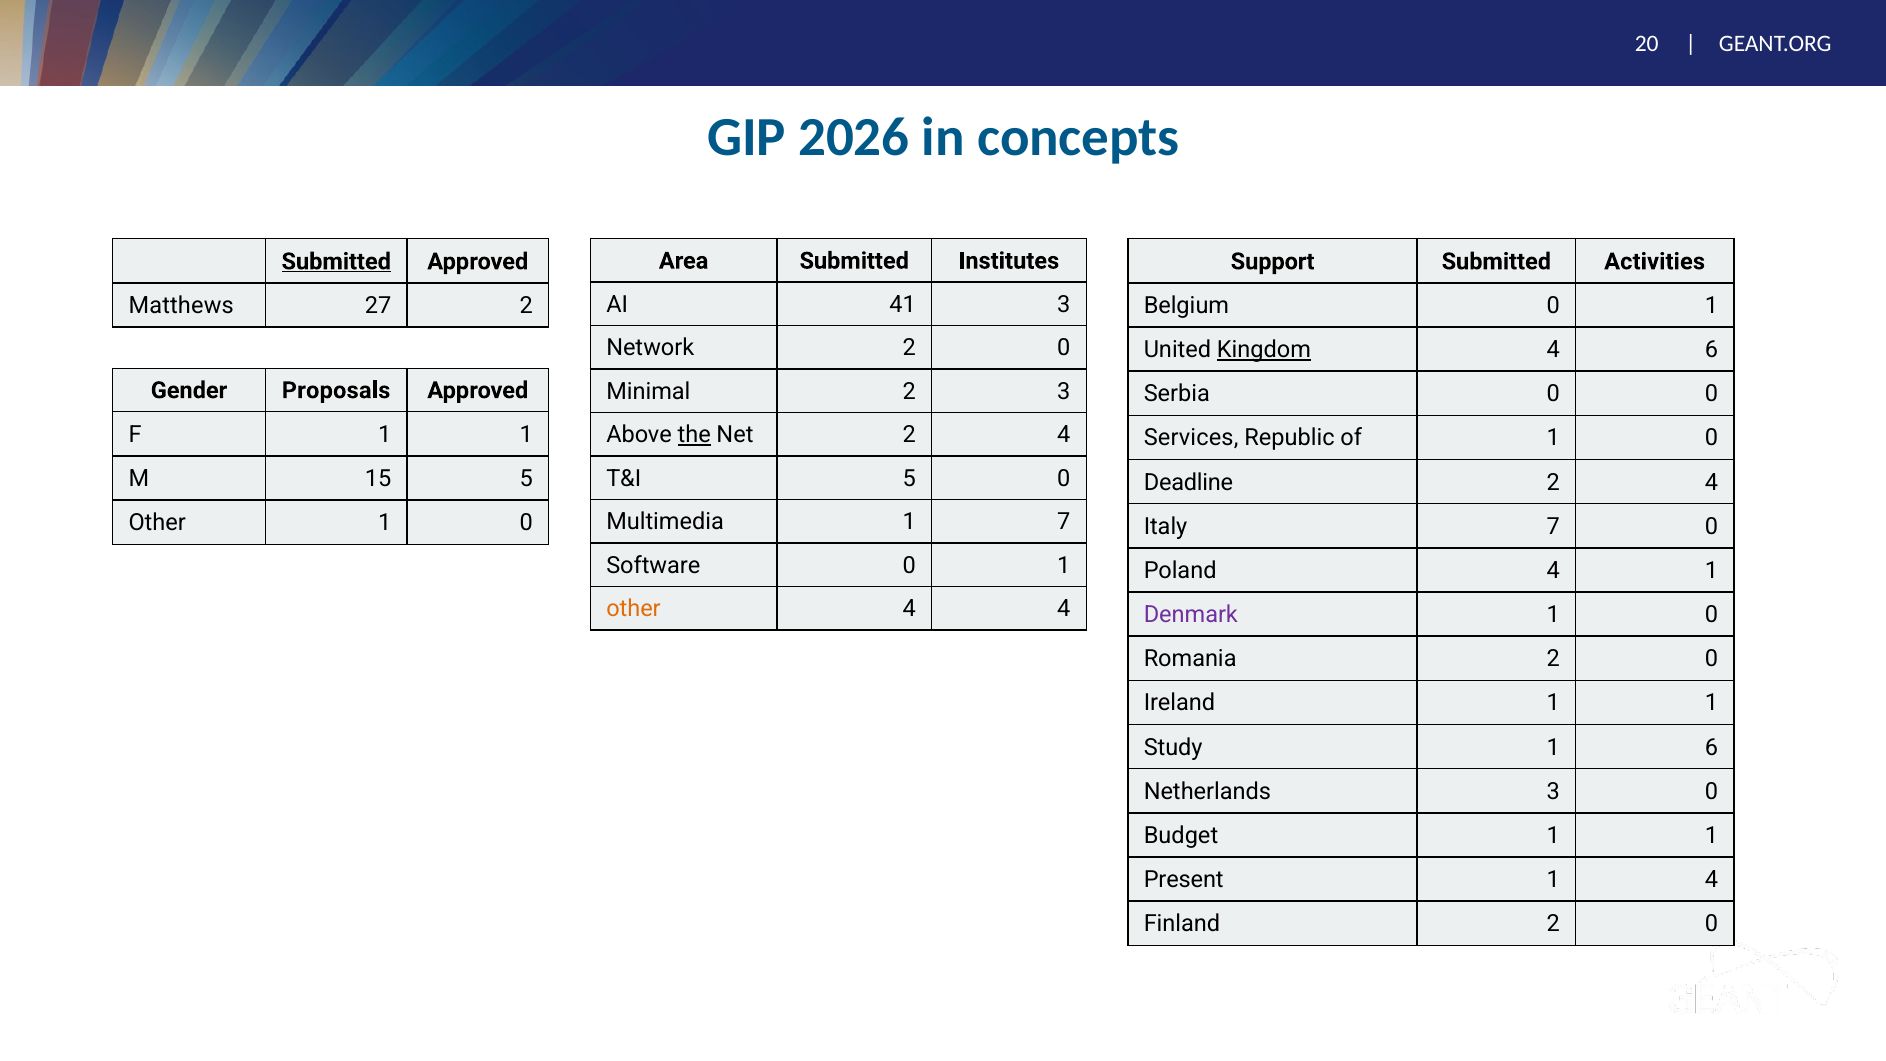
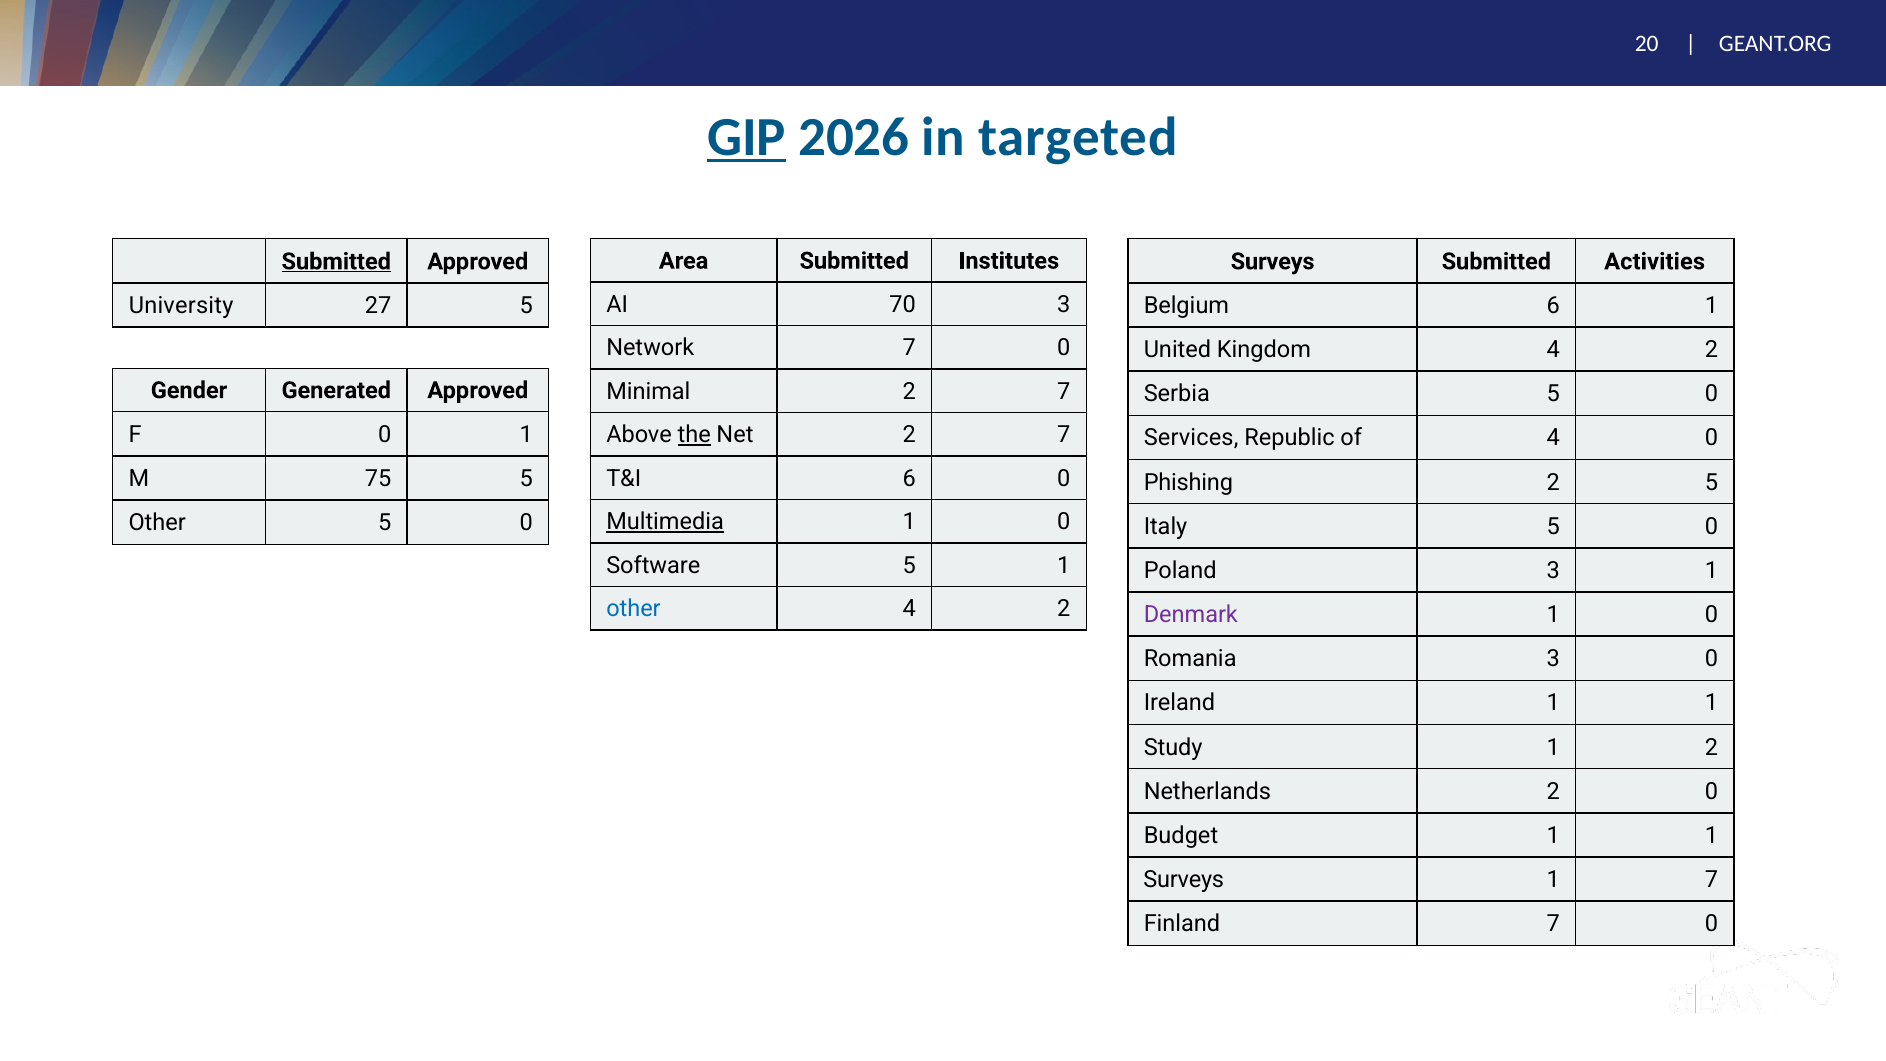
GIP underline: none -> present (746, 137)
concepts: concepts -> targeted (1078, 137)
Support: Support -> Surveys (1273, 261)
41: 41 -> 70 (903, 304)
Matthews: Matthews -> University (181, 306)
27 2: 2 -> 5 (526, 306)
Belgium 0: 0 -> 6 (1553, 306)
Network 2: 2 -> 7 (909, 348)
Kingdom underline: present -> none (1264, 350)
6: 6 -> 2 (1712, 350)
Proposals: Proposals -> Generated (336, 390)
3: 3 -> 7 (1064, 391)
Serbia 0: 0 -> 5 (1553, 394)
F 1: 1 -> 0 (385, 435)
Net 2 4: 4 -> 7 (1064, 435)
of 1: 1 -> 4 (1553, 438)
T&I 5: 5 -> 6 (909, 478)
15: 15 -> 75 (378, 479)
Deadline: Deadline -> Phishing (1188, 482)
4: 4 -> 5 (1712, 482)
Multimedia underline: none -> present (665, 522)
7: 7 -> 0 (1064, 522)
Other 1: 1 -> 5 (385, 523)
Italy 7: 7 -> 5 (1553, 526)
Software 0: 0 -> 5 (909, 565)
Poland 4: 4 -> 3 (1553, 571)
other colour: orange -> blue (633, 609)
4: 4 -> 2 (1064, 609)
Romania 2: 2 -> 3 (1553, 659)
1 6: 6 -> 2 (1712, 747)
Netherlands 3: 3 -> 2 (1553, 791)
Present: Present -> Surveys (1184, 880)
1 4: 4 -> 7 (1712, 880)
Finland 2: 2 -> 7 (1553, 924)
